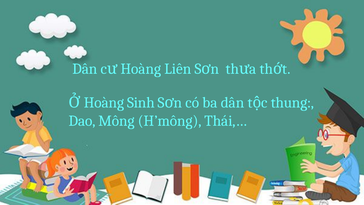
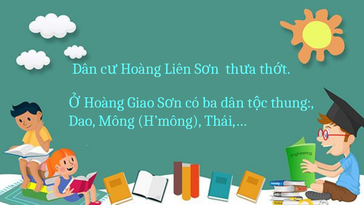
Sinh: Sinh -> Giao (141, 102)
